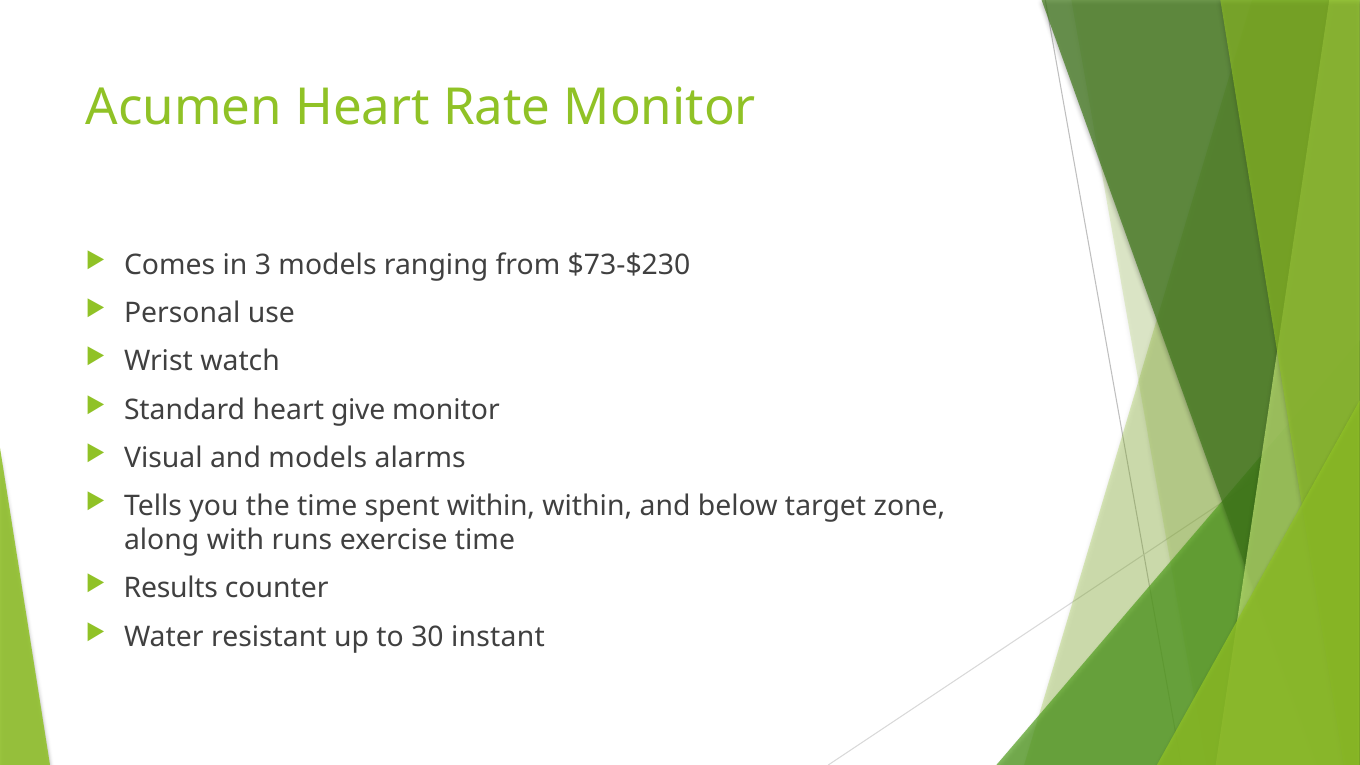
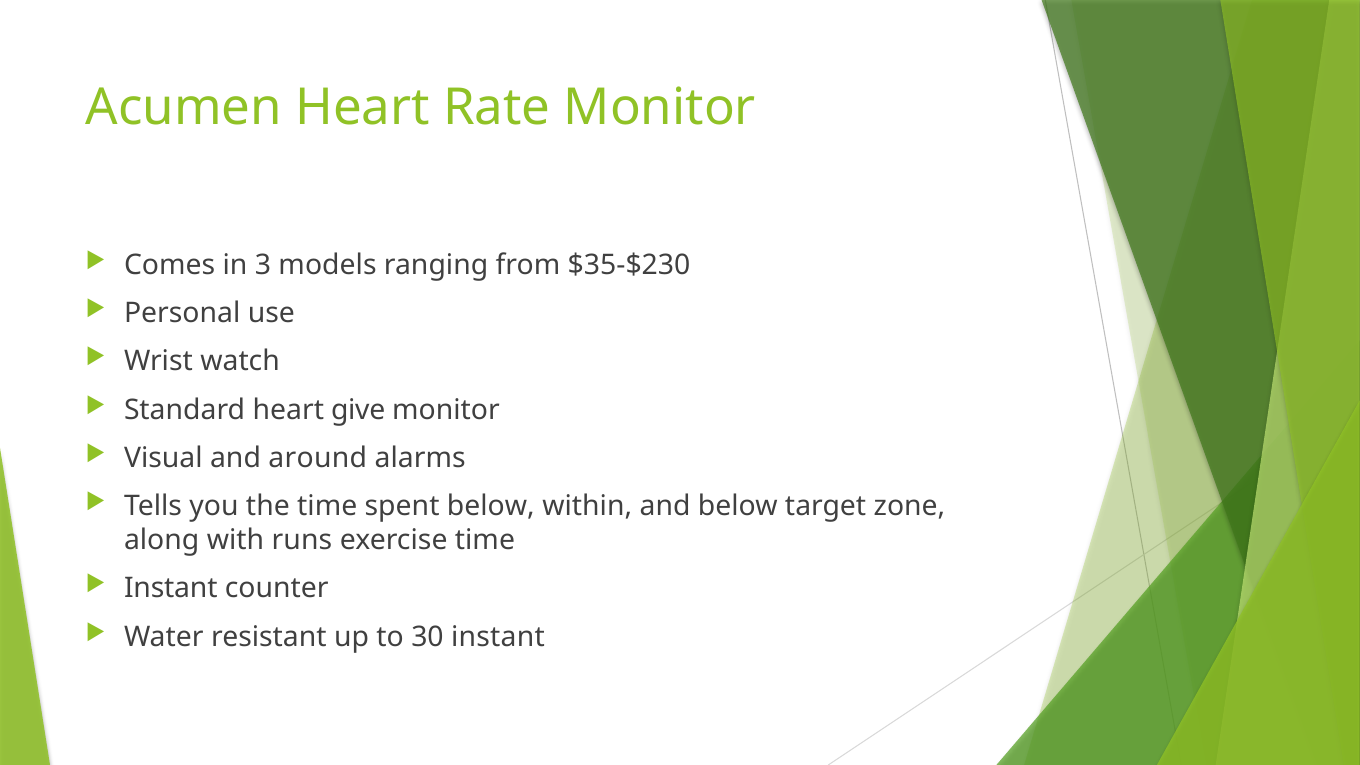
$73-$230: $73-$230 -> $35-$230 (629, 265)
and models: models -> around (318, 458)
spent within: within -> below (491, 506)
Results: Results -> Instant (171, 589)
